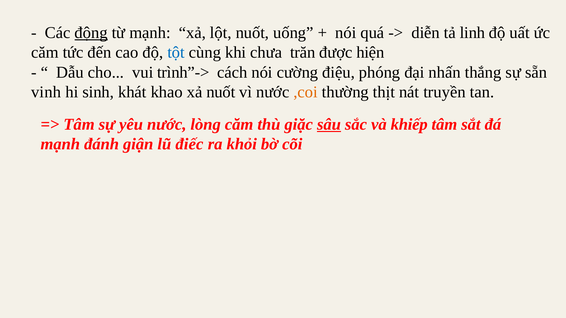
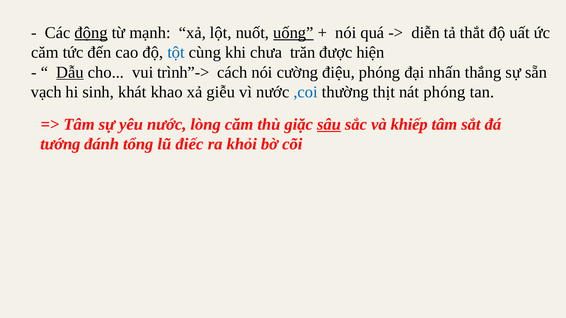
uống underline: none -> present (293, 33)
linh: linh -> thắt (472, 33)
Dẫu underline: none -> present (70, 72)
vinh: vinh -> vạch (46, 92)
xả nuốt: nuốt -> giễu (221, 92)
,coi colour: orange -> blue (306, 92)
nát truyền: truyền -> phóng (444, 92)
mạnh: mạnh -> tướng (60, 144)
giận: giận -> tổng (138, 144)
